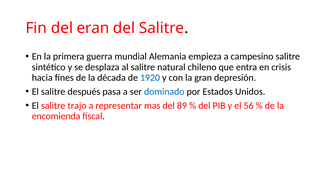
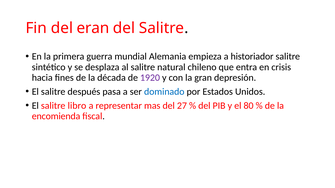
campesino: campesino -> historiador (252, 57)
1920 colour: blue -> purple (150, 78)
trajo: trajo -> libro (77, 106)
89: 89 -> 27 (182, 106)
56: 56 -> 80 (249, 106)
